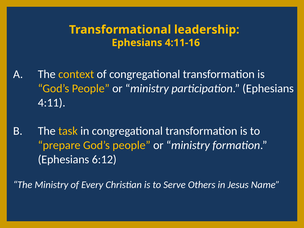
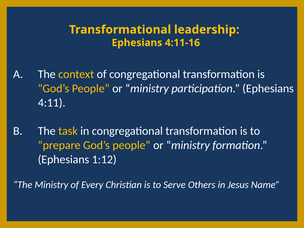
6:12: 6:12 -> 1:12 (104, 159)
